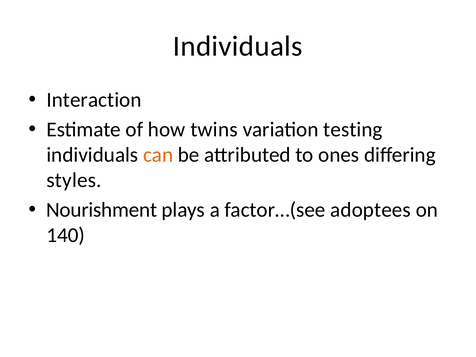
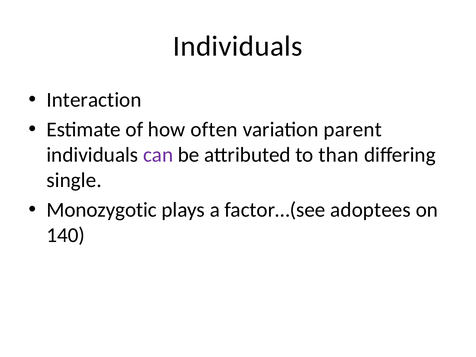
twins: twins -> often (214, 129)
testing: testing -> parent (353, 129)
can colour: orange -> purple (158, 155)
ones: ones -> than (339, 155)
styles: styles -> single (74, 180)
Nourishment: Nourishment -> Monozygotic (102, 210)
